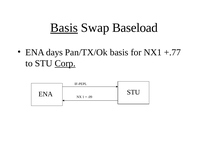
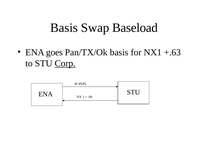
Basis underline: present -> none (64, 28)
days: days -> goes (54, 52)
+.77: +.77 -> +.63 (172, 52)
